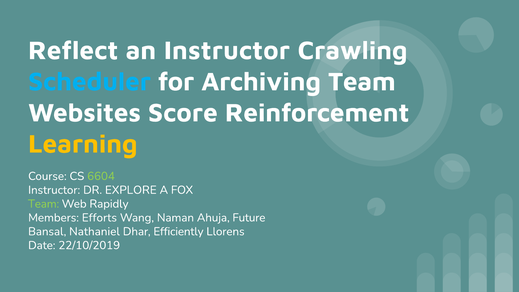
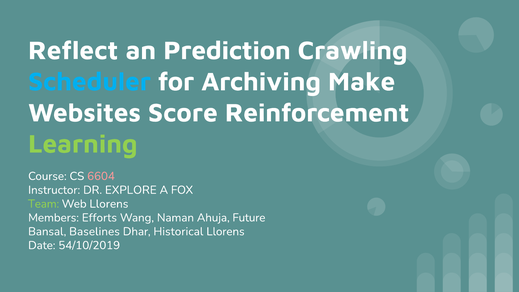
an Instructor: Instructor -> Prediction (227, 51)
Archiving Team: Team -> Make (362, 82)
Learning colour: yellow -> light green (83, 144)
6604 colour: light green -> pink (101, 176)
Web Rapidly: Rapidly -> Llorens (109, 204)
Nathaniel: Nathaniel -> Baselines (94, 231)
Efficiently: Efficiently -> Historical (178, 231)
22/10/2019: 22/10/2019 -> 54/10/2019 (89, 245)
